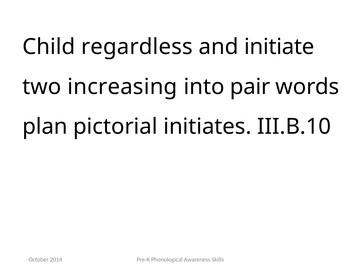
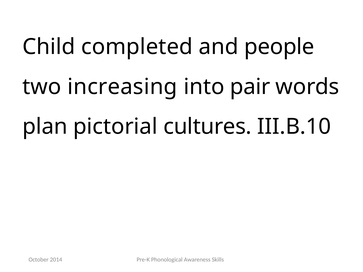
regardless: regardless -> completed (137, 47)
initiate: initiate -> people (279, 47)
initiates: initiates -> cultures (207, 127)
